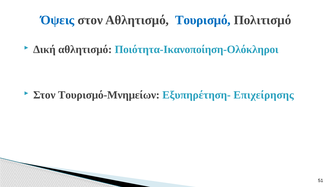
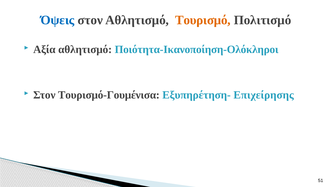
Τουρισμό colour: blue -> orange (203, 20)
Δική: Δική -> Αξία (44, 49)
Τουρισμό-Μνημείων: Τουρισμό-Μνημείων -> Τουρισμό-Γουμένισα (109, 95)
